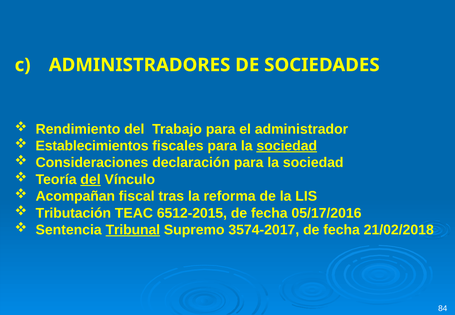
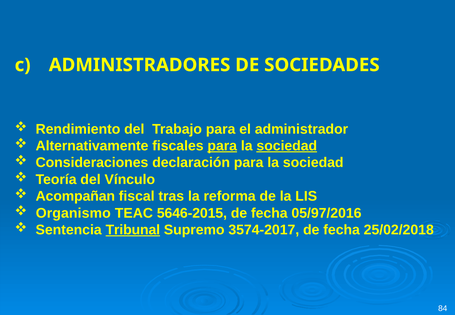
Establecimientos: Establecimientos -> Alternativamente (92, 146)
para underline: none -> present (222, 146)
del underline: present -> none (91, 179)
Tributación: Tributación -> Organismo (73, 213)
6512-2015: 6512-2015 -> 5646-2015 (192, 213)
05/17/2016: 05/17/2016 -> 05/97/2016 (327, 213)
21/02/2018: 21/02/2018 -> 25/02/2018 (399, 230)
